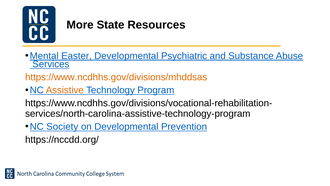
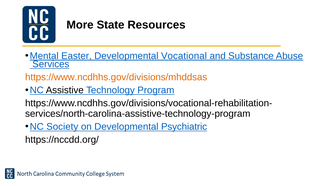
Psychiatric: Psychiatric -> Vocational (184, 56)
Assistive colour: orange -> black (65, 90)
Prevention: Prevention -> Psychiatric (184, 126)
